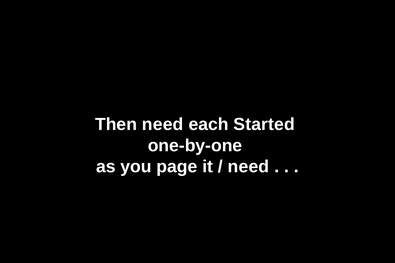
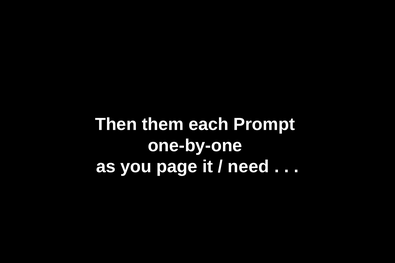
Then need: need -> them (163, 125)
Started: Started -> Prompt (264, 125)
